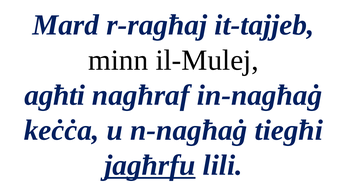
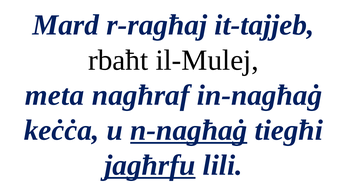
minn: minn -> rbaħt (118, 60)
agħti: agħti -> meta (54, 95)
n-nagħaġ underline: none -> present (189, 130)
